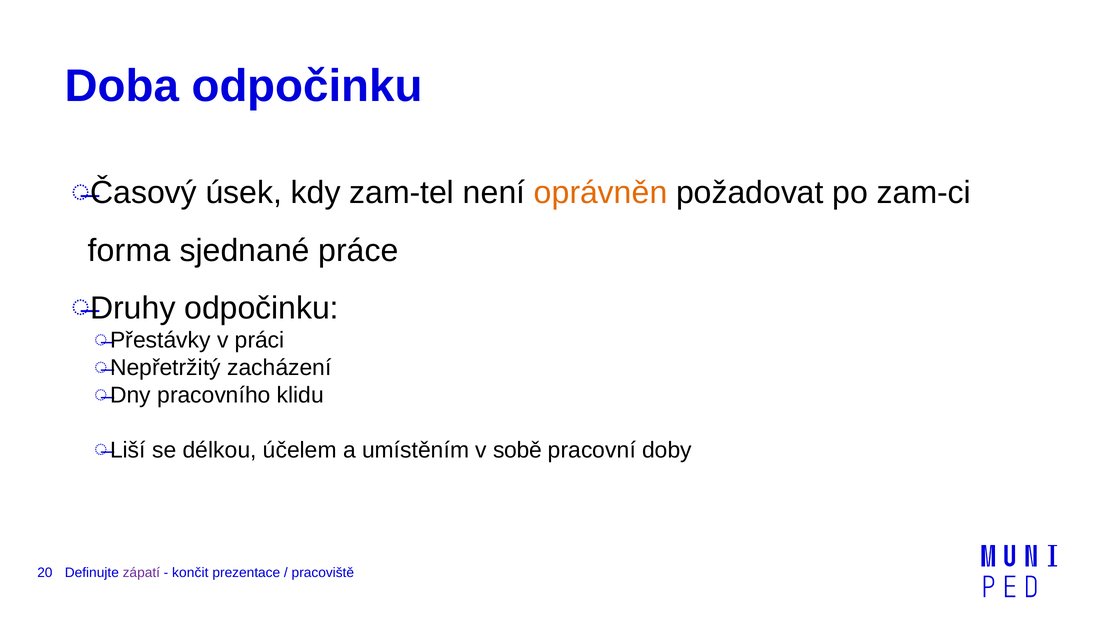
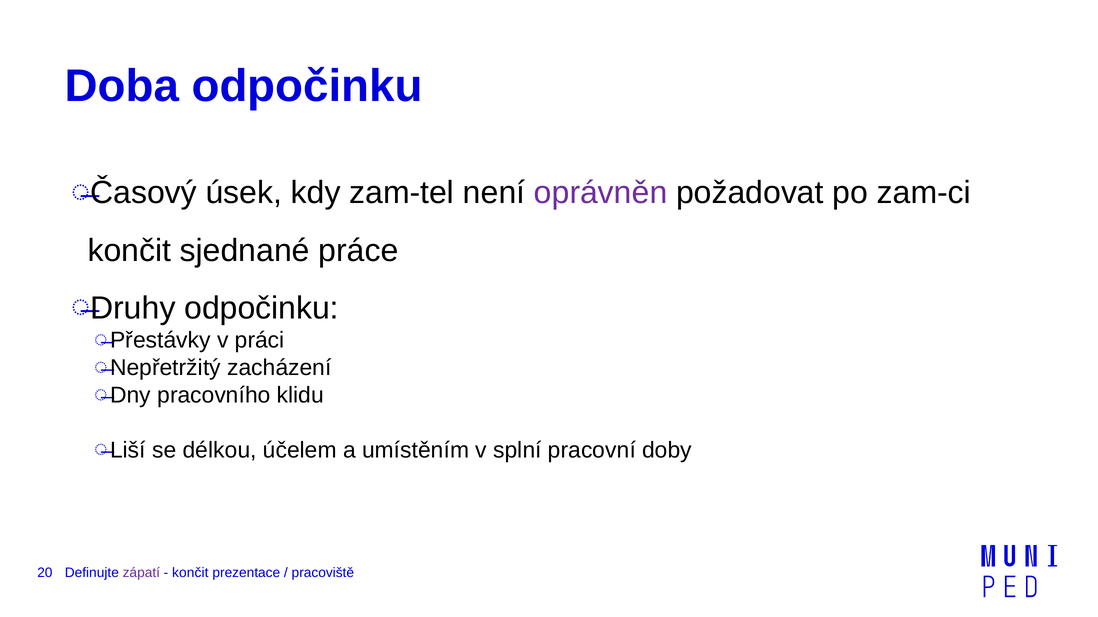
oprávněn colour: orange -> purple (601, 193)
forma: forma -> končit (129, 251)
sobě: sobě -> splní (517, 451)
